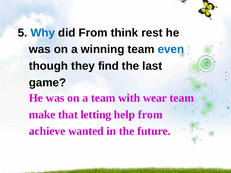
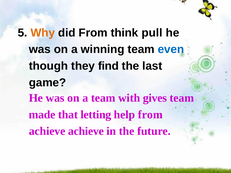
Why colour: blue -> orange (43, 33)
rest: rest -> pull (152, 33)
wear: wear -> gives (155, 98)
make: make -> made (42, 115)
achieve wanted: wanted -> achieve (86, 131)
